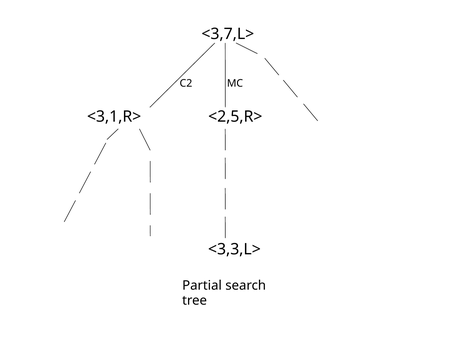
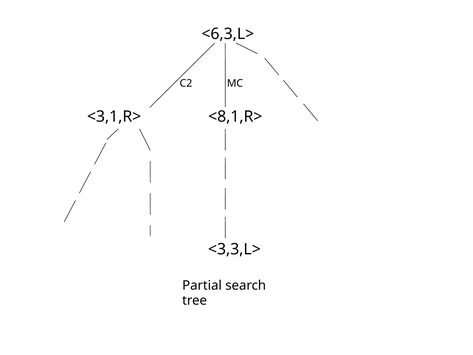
<3,7,L>: <3,7,L> -> <6,3,L> (228, 34)
<2,5,R>: <2,5,R> -> <8,1,R> (235, 117)
